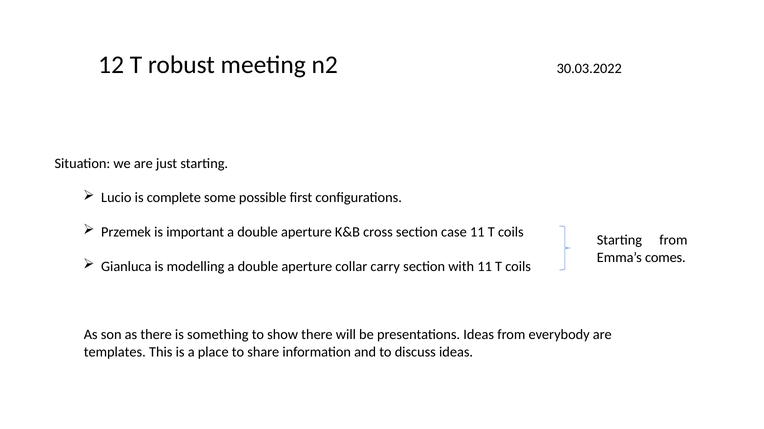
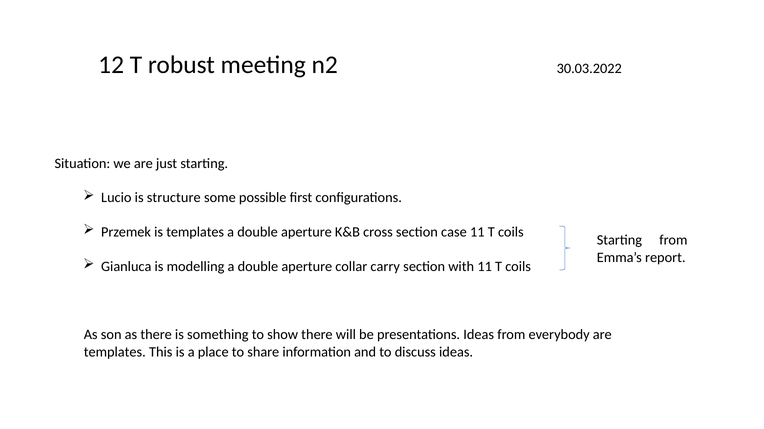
complete: complete -> structure (174, 198)
is important: important -> templates (195, 232)
comes: comes -> report (665, 258)
